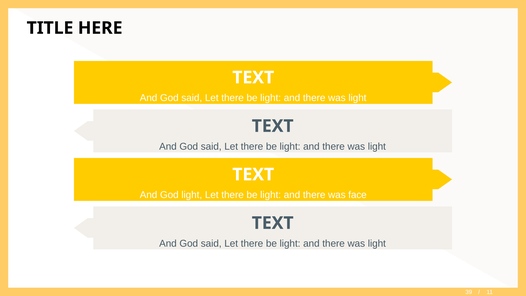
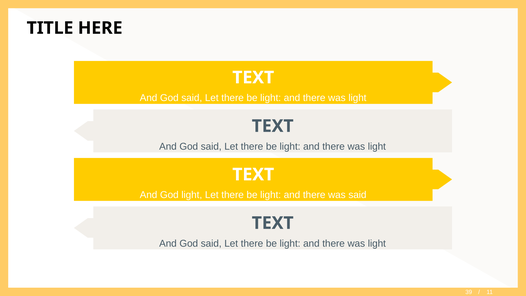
was face: face -> said (357, 195)
